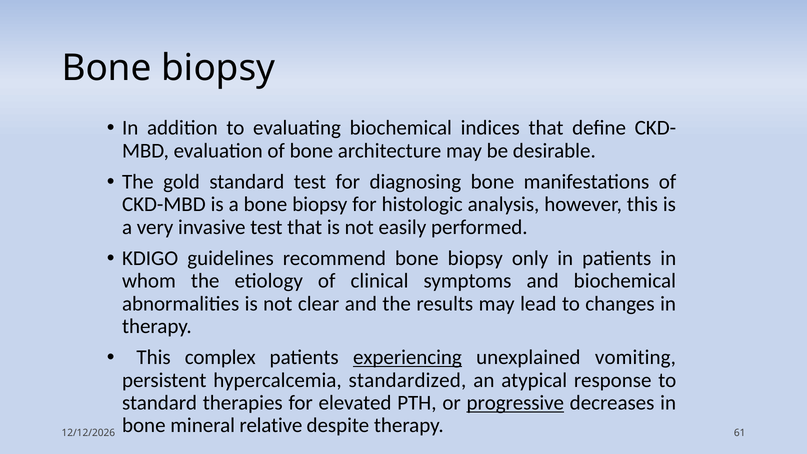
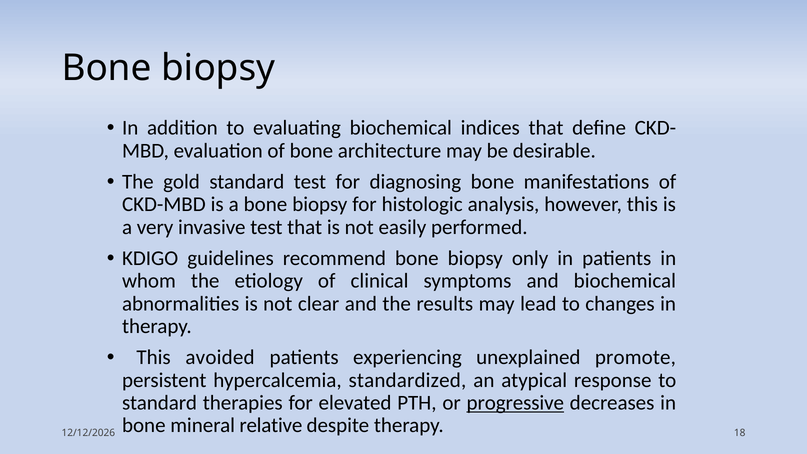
complex: complex -> avoided (220, 357)
experiencing underline: present -> none (407, 357)
vomiting: vomiting -> promote (635, 357)
61: 61 -> 18 (740, 433)
